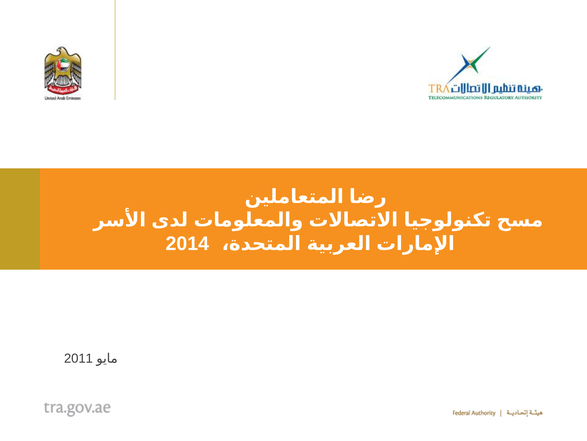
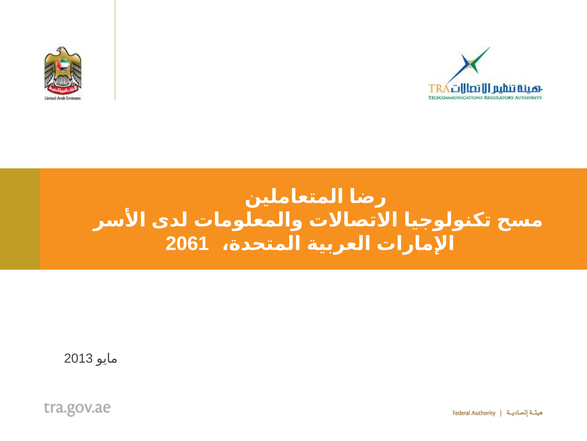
2014: 2014 -> 2061 (187, 243)
2011: 2011 -> 2013 (78, 358)
